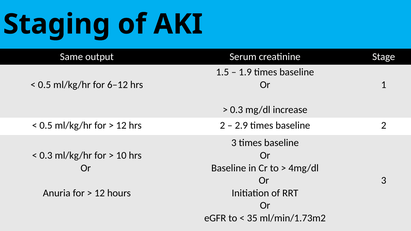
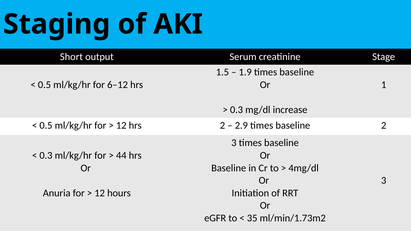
Same: Same -> Short (71, 57)
10: 10 -> 44 (121, 156)
